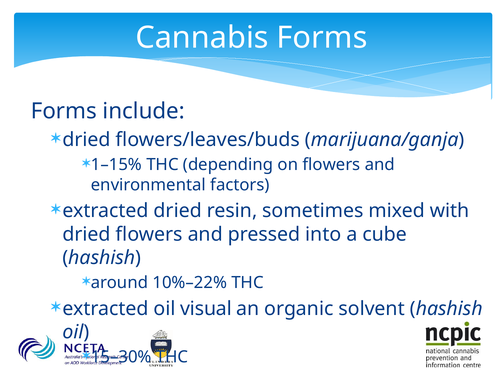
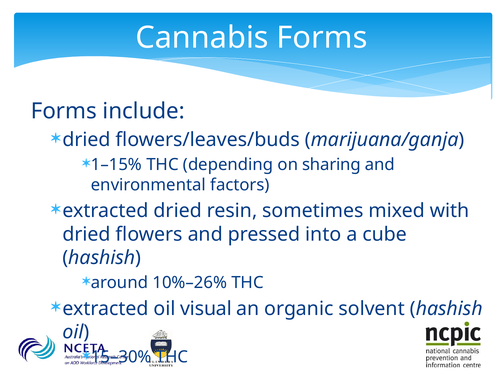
on flowers: flowers -> sharing (331, 165)
10%–22%: 10%–22% -> 10%–26% (190, 283)
